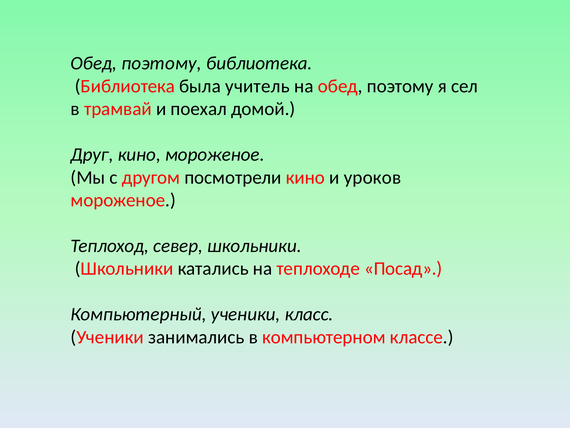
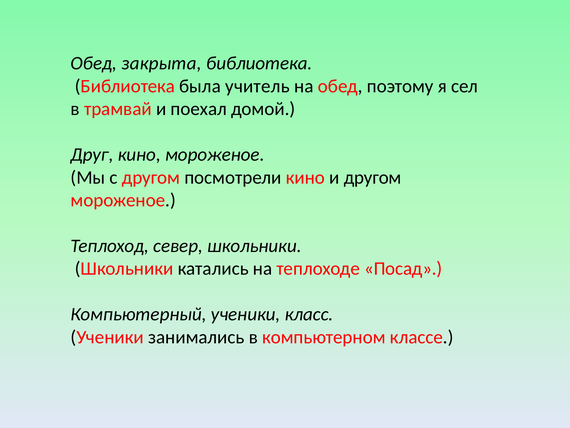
поэтому: поэтому -> закрыта (161, 63)
и уроков: уроков -> другом (373, 177)
